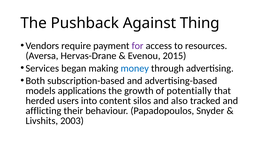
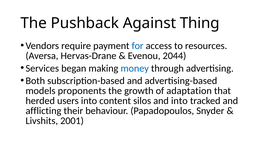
for colour: purple -> blue (138, 46)
2015: 2015 -> 2044 (174, 56)
applications: applications -> proponents (82, 91)
potentially: potentially -> adaptation (189, 91)
and also: also -> into (179, 101)
2003: 2003 -> 2001 (72, 121)
